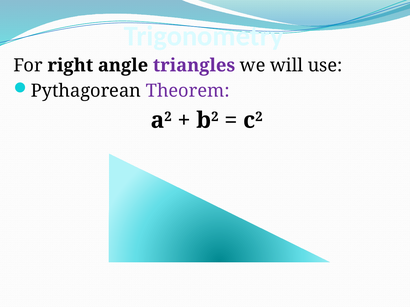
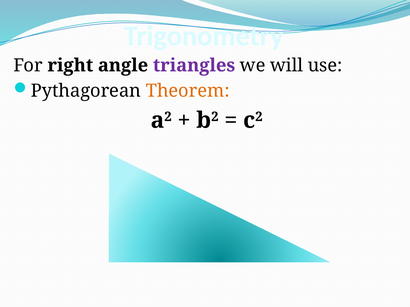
Theorem colour: purple -> orange (188, 91)
